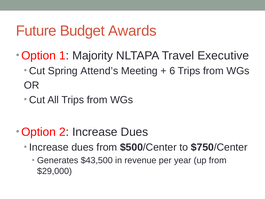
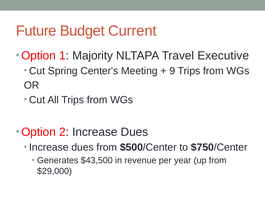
Awards: Awards -> Current (132, 31)
Attend’s: Attend’s -> Center’s (99, 71)
6: 6 -> 9 (172, 71)
